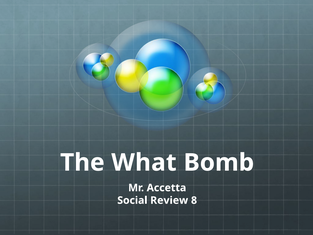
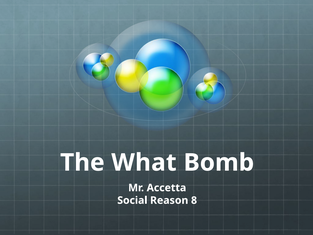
Review: Review -> Reason (169, 200)
